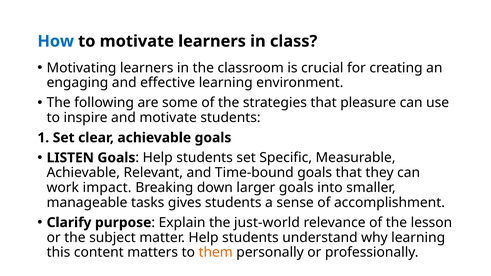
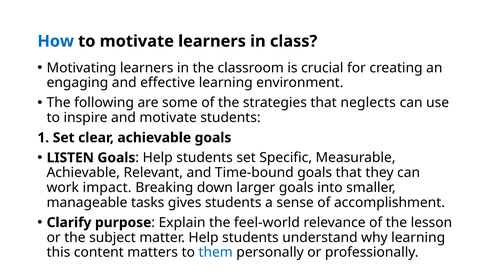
pleasure: pleasure -> neglects (368, 103)
just-world: just-world -> feel-world (267, 223)
them colour: orange -> blue (216, 253)
